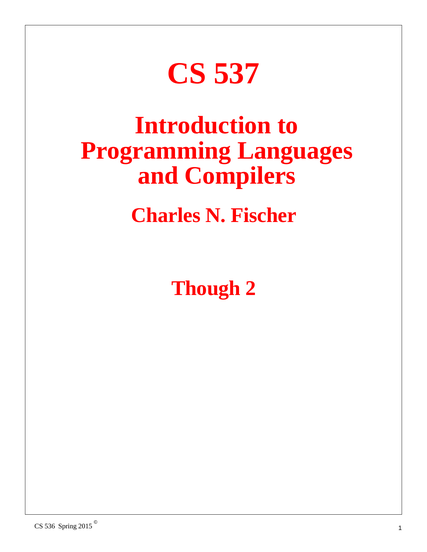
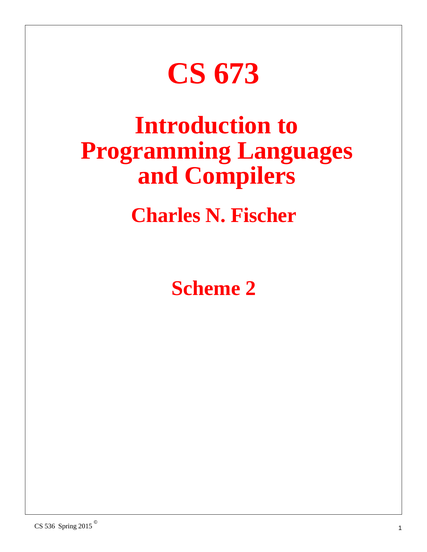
537: 537 -> 673 (237, 74)
Though: Though -> Scheme (206, 289)
